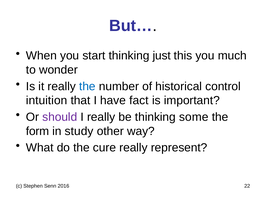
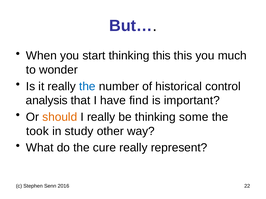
thinking just: just -> this (162, 56)
intuition: intuition -> analysis (47, 101)
fact: fact -> find (139, 101)
should colour: purple -> orange (60, 117)
form: form -> took (37, 131)
